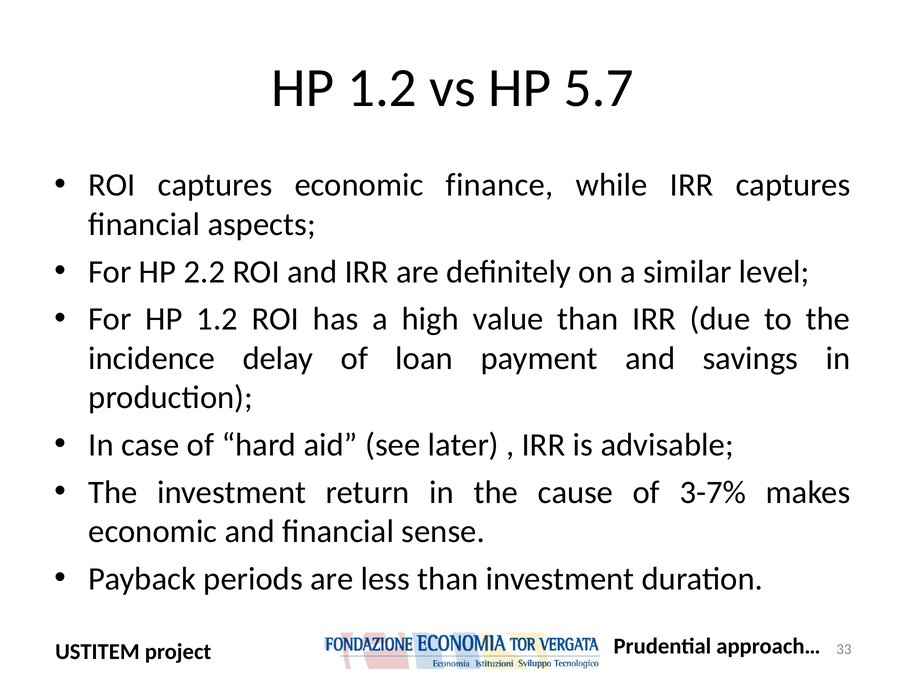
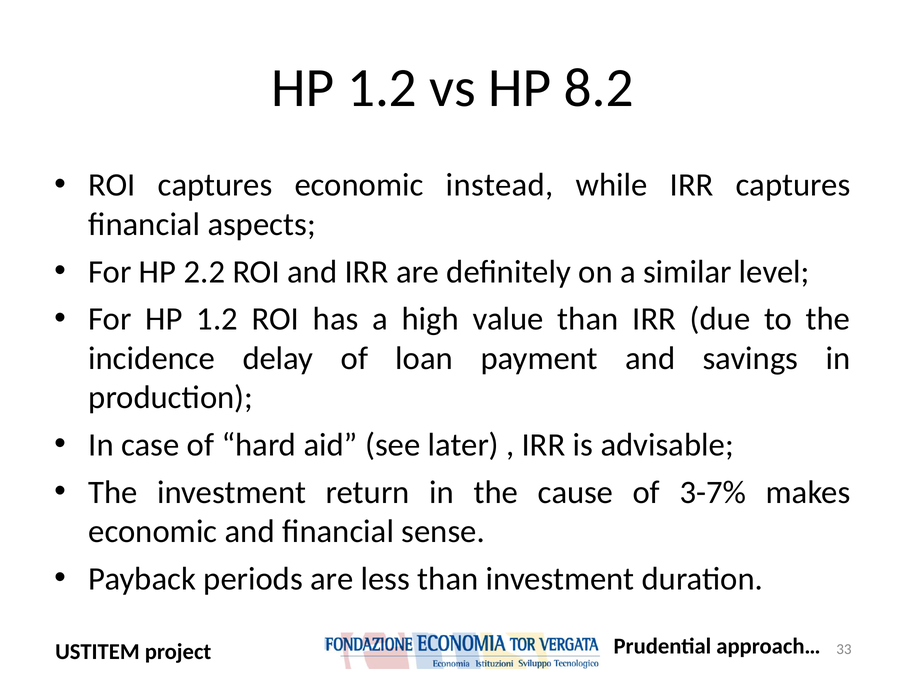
5.7: 5.7 -> 8.2 (599, 88)
finance: finance -> instead (500, 185)
